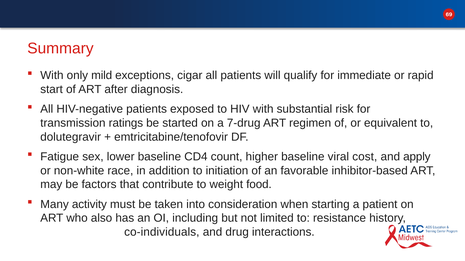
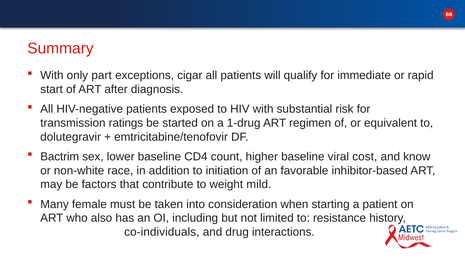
mild: mild -> part (102, 76)
7-drug: 7-drug -> 1-drug (244, 123)
Fatigue: Fatigue -> Bactrim (60, 157)
apply: apply -> know (417, 157)
food: food -> mild (259, 185)
activity: activity -> female (89, 205)
